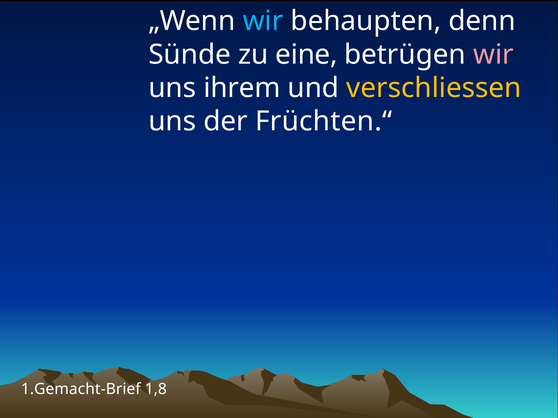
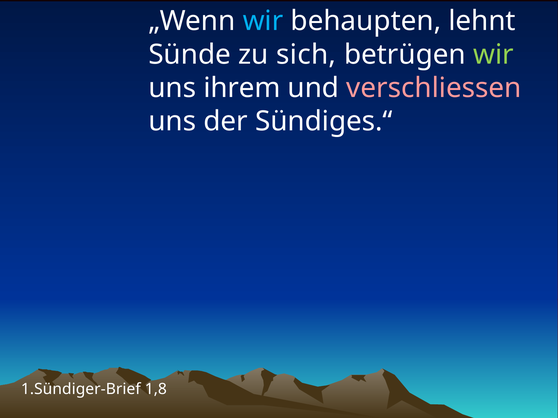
denn: denn -> lehnt (482, 21)
eine: eine -> sich (306, 55)
wir colour: pink -> light green (493, 55)
verschliessen colour: yellow -> pink (434, 88)
Früchten.“: Früchten.“ -> Sündiges.“ (324, 122)
1.Gemacht-Brief: 1.Gemacht-Brief -> 1.Sündiger-Brief (81, 389)
